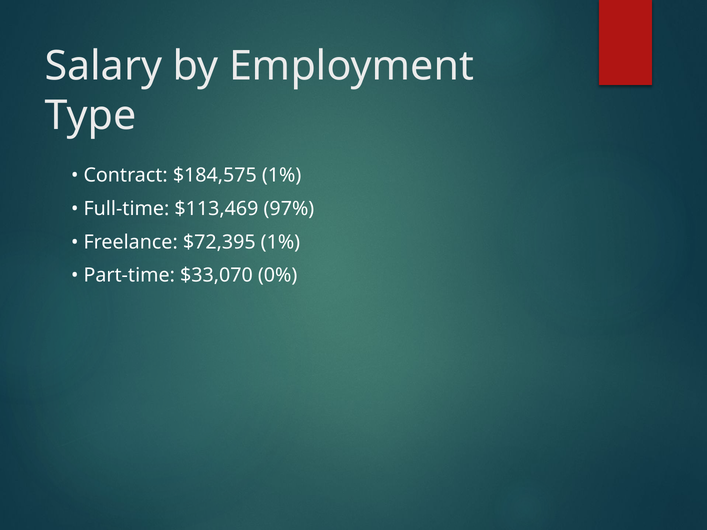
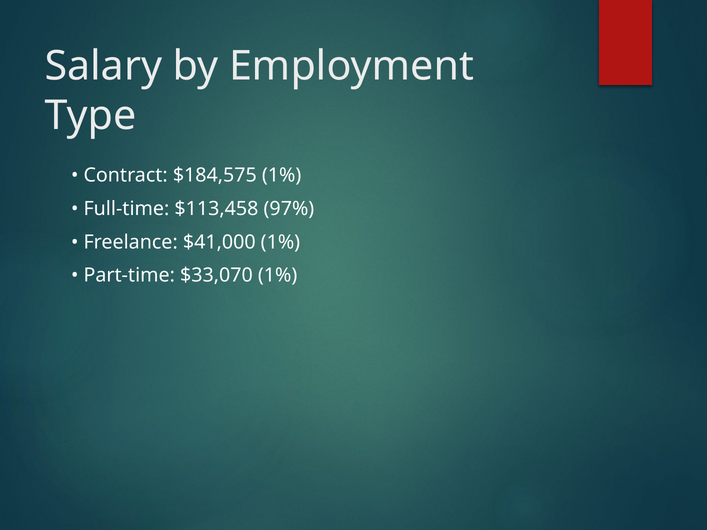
$113,469: $113,469 -> $113,458 (216, 209)
$72,395: $72,395 -> $41,000 (219, 242)
$33,070 0%: 0% -> 1% (278, 276)
